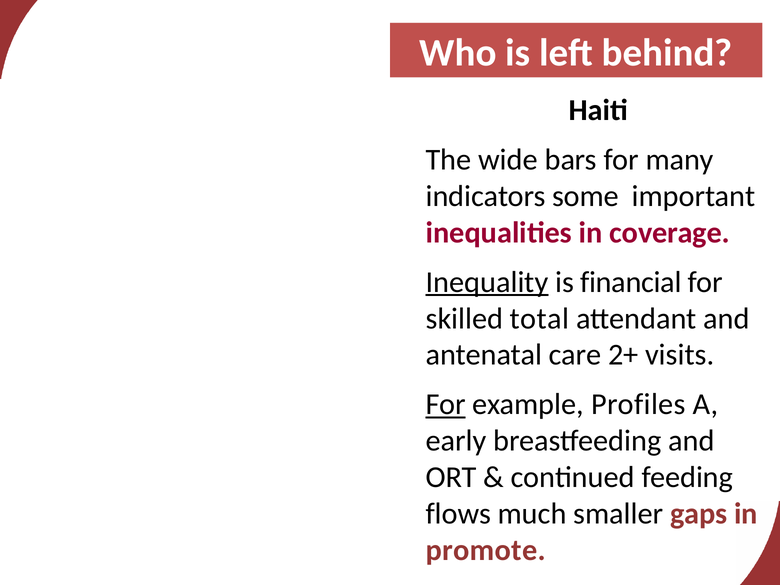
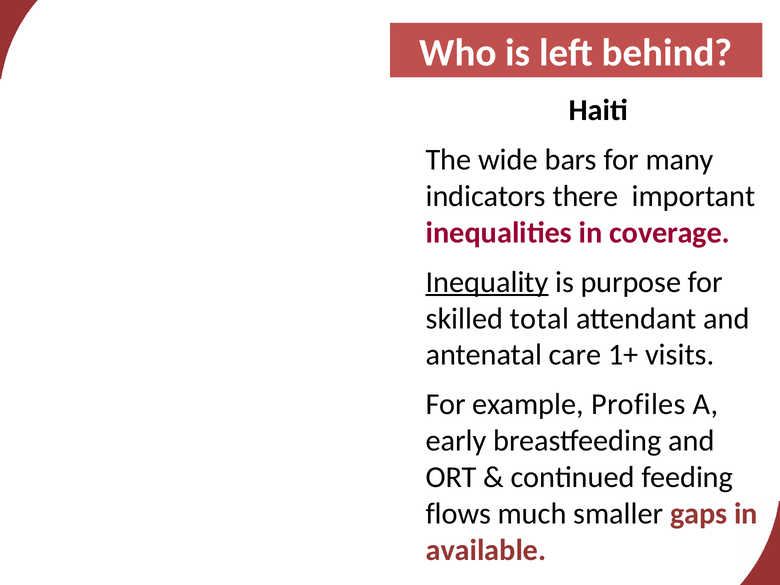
some: some -> there (585, 196)
financial: financial -> purpose (631, 282)
2+: 2+ -> 1+ (623, 355)
For underline: present -> none (446, 404)
promote: promote -> available (486, 550)
